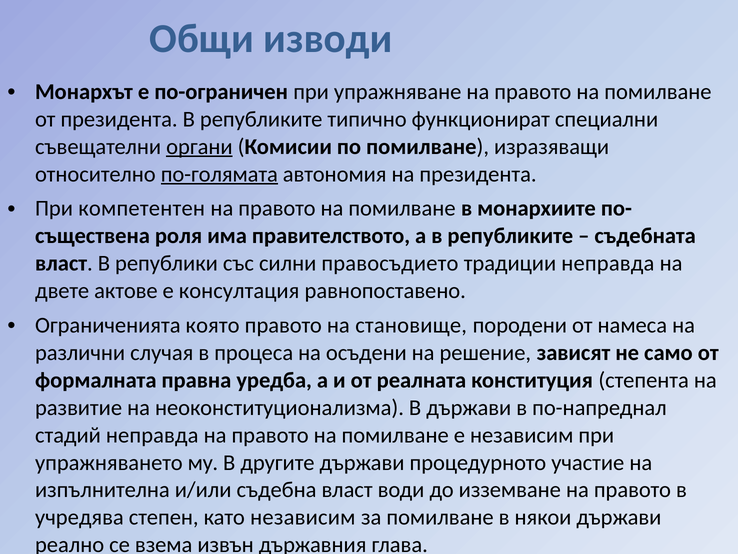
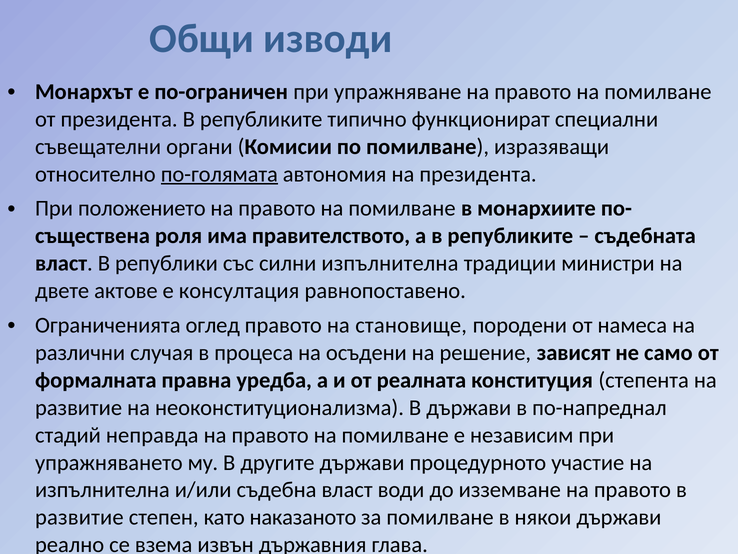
органи underline: present -> none (199, 146)
компетентен: компетентен -> положението (142, 208)
силни правосъдието: правосъдието -> изпълнителна (390, 263)
традиции неправда: неправда -> министри (608, 263)
която: която -> оглед (213, 325)
учредява: учредява -> развитие (79, 517)
като независим: независим -> наказаното (303, 517)
